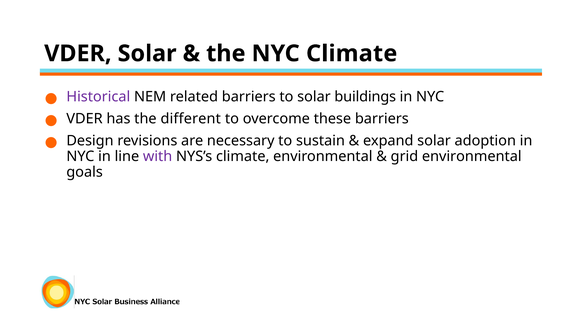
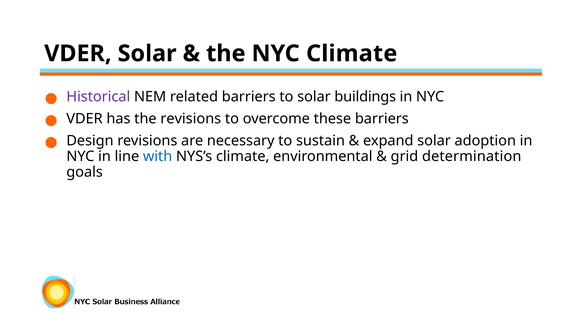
the different: different -> revisions (191, 119)
with colour: purple -> blue (158, 157)
grid environmental: environmental -> determination (472, 157)
